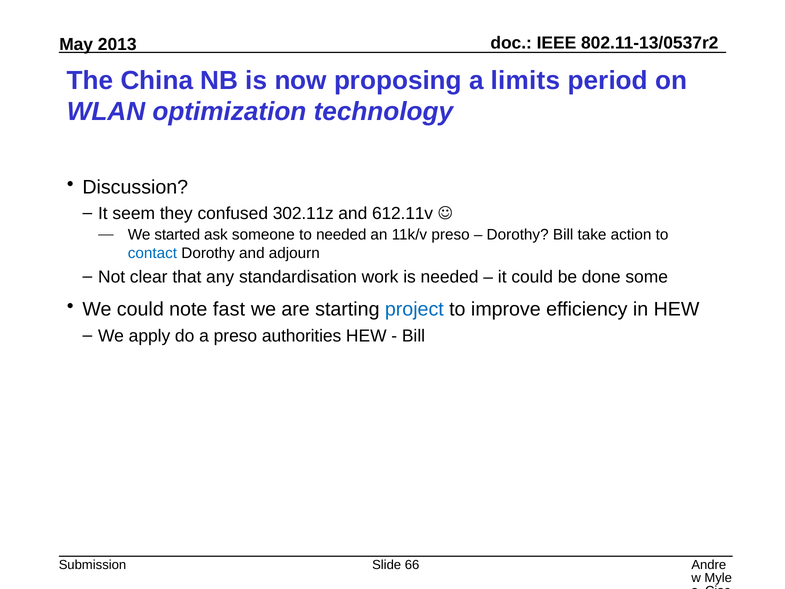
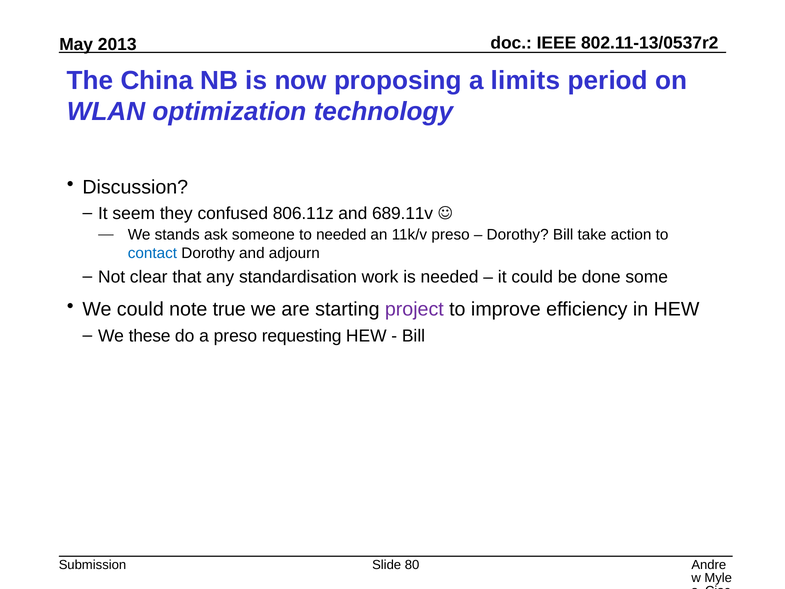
302.11z: 302.11z -> 806.11z (303, 214)
612.11v: 612.11v -> 689.11v (403, 214)
started: started -> stands (177, 235)
fast: fast -> true (229, 309)
project colour: blue -> purple (414, 309)
apply: apply -> these (150, 336)
authorities: authorities -> requesting (302, 336)
66: 66 -> 80 (412, 565)
